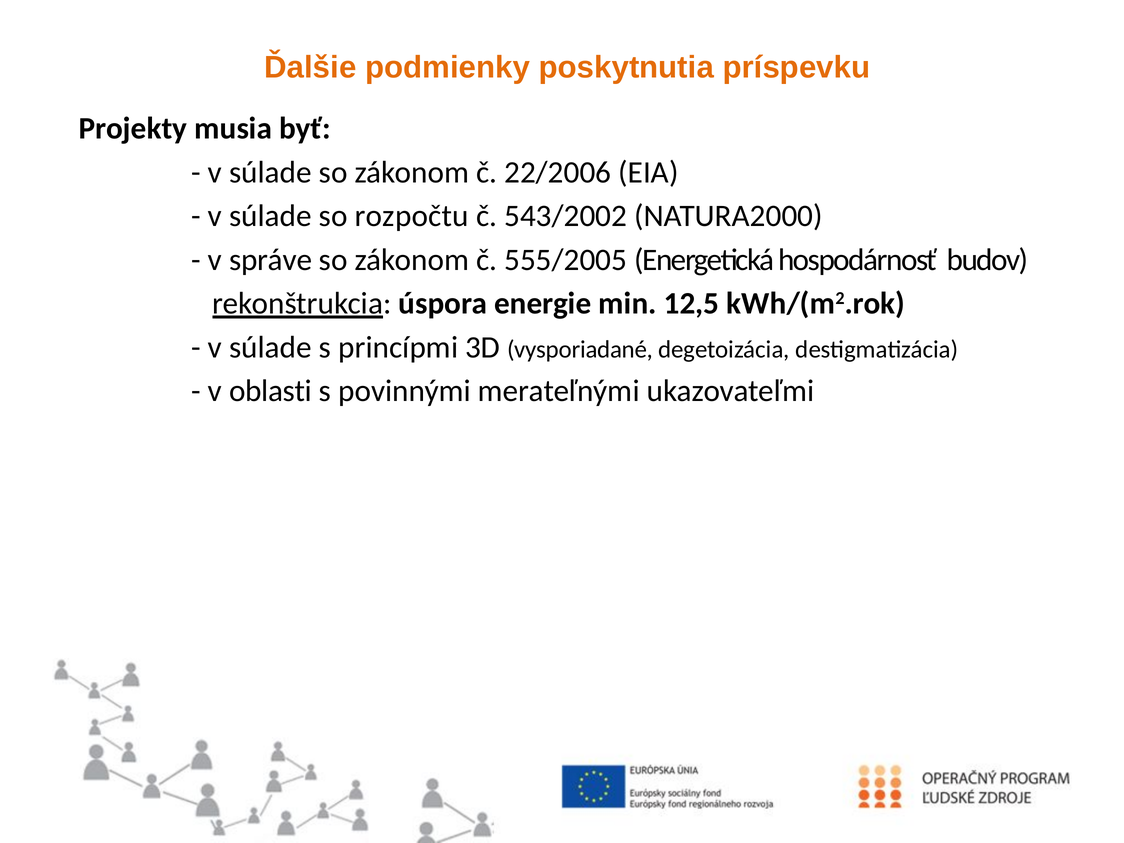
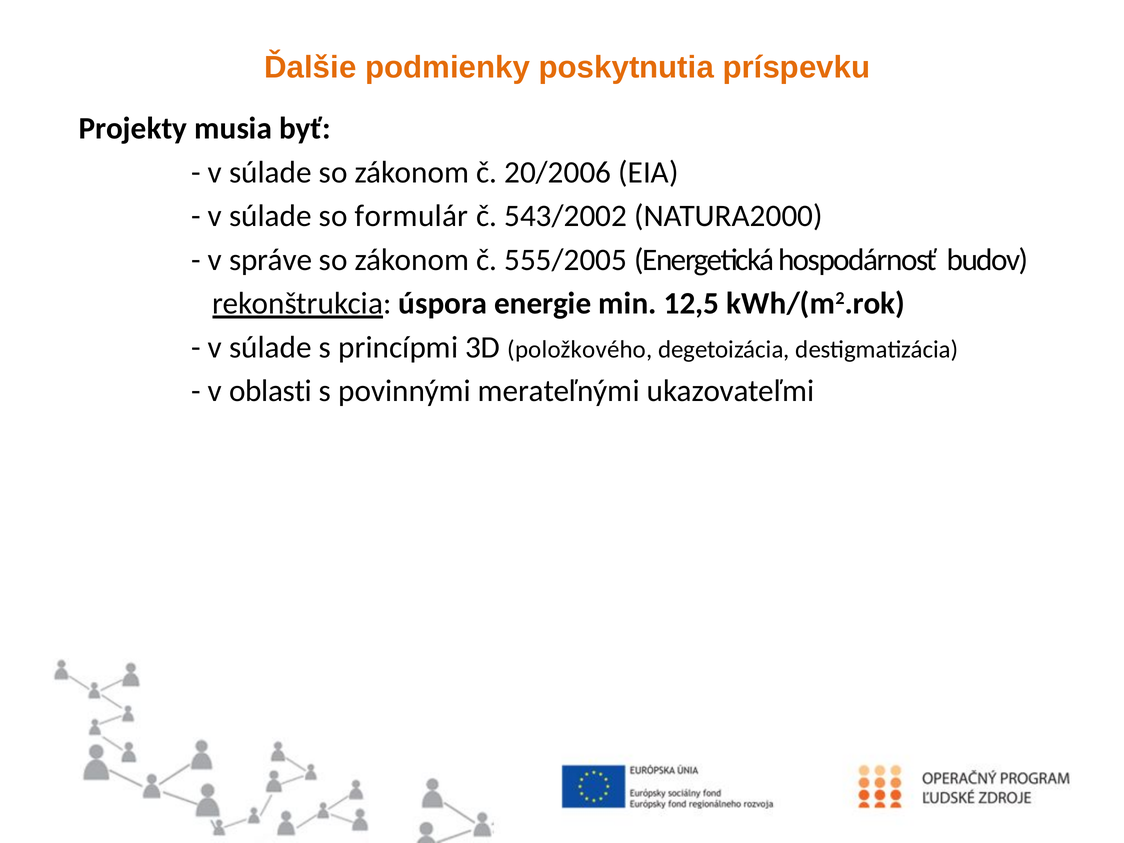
22/2006: 22/2006 -> 20/2006 (558, 172)
rozpočtu: rozpočtu -> formulár (412, 216)
vysporiadané: vysporiadané -> položkového (580, 349)
